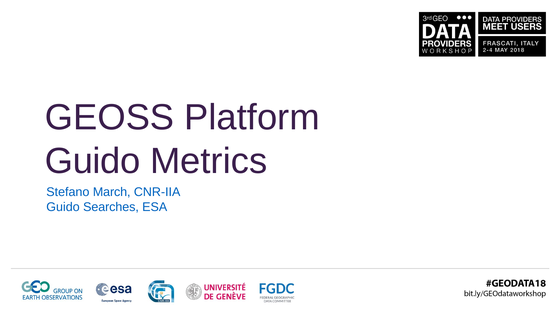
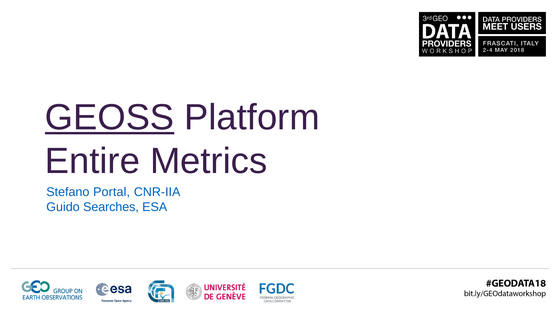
GEOSS underline: none -> present (110, 117)
Guido: Guido -> Entire (92, 161)
March: March -> Portal (112, 192)
